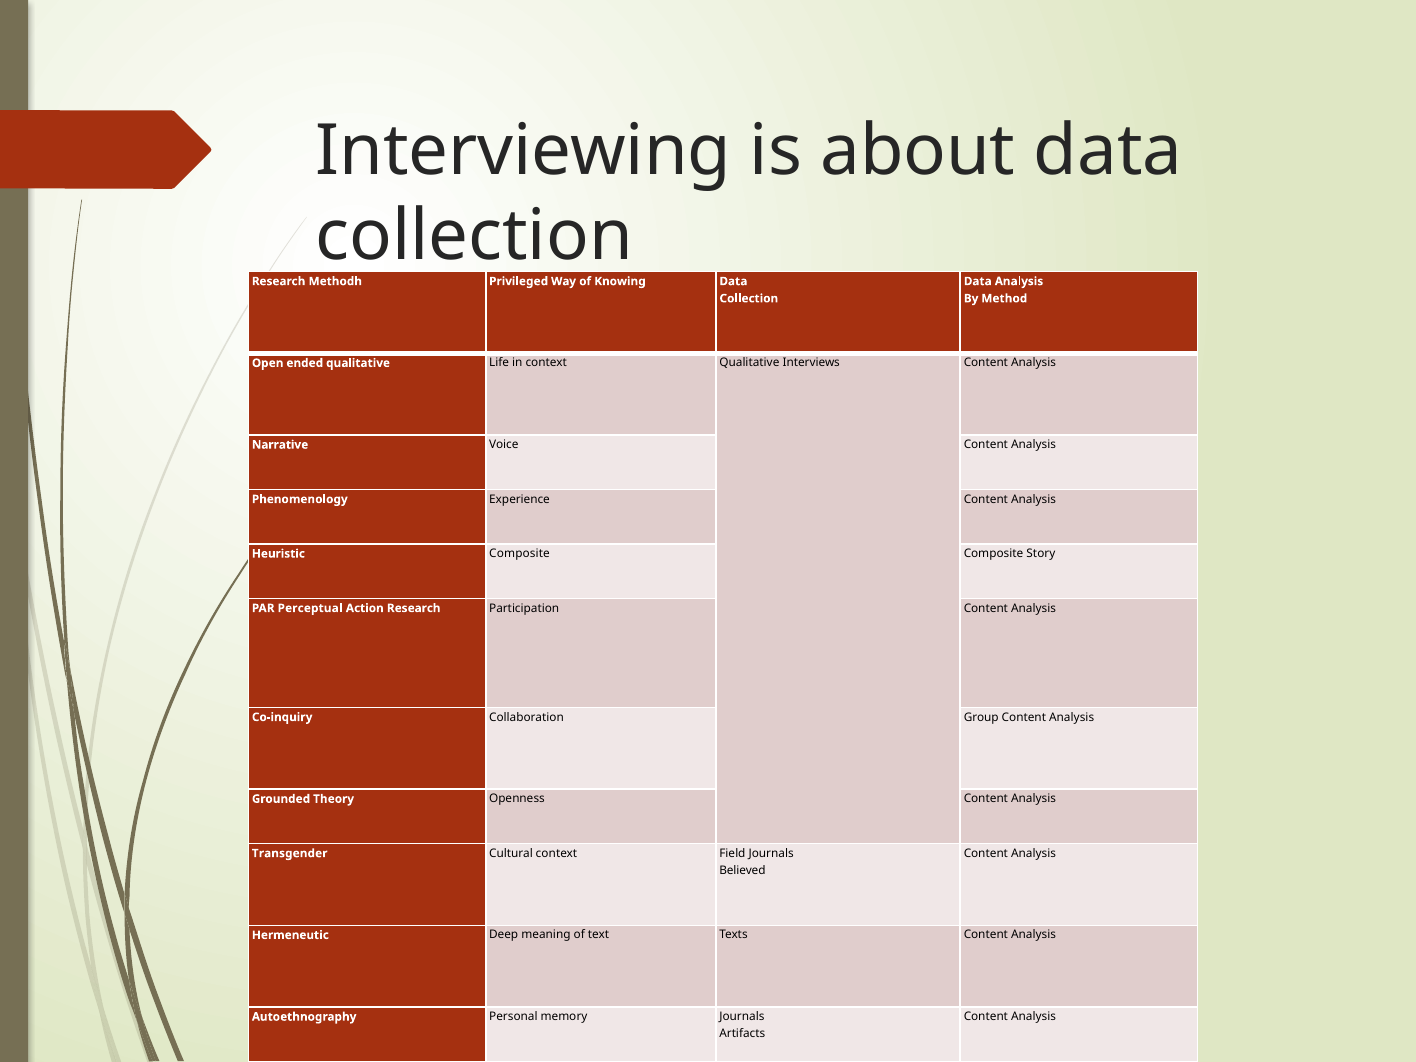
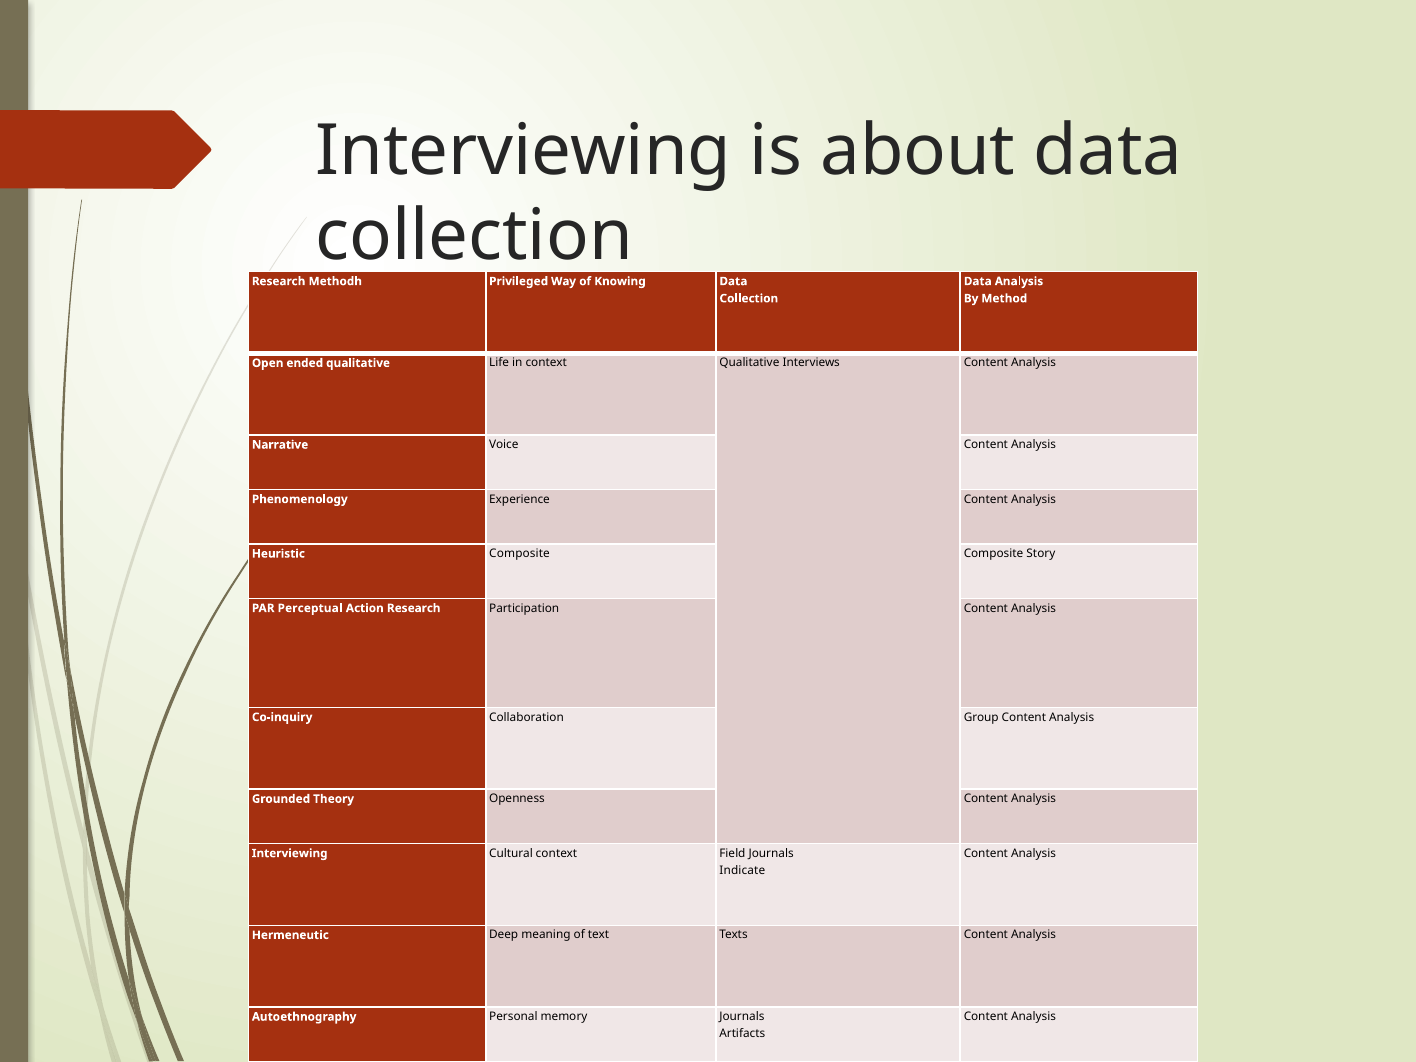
Transgender: Transgender -> Interviewing (290, 853)
Believed: Believed -> Indicate (742, 871)
